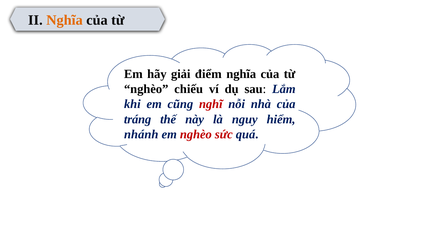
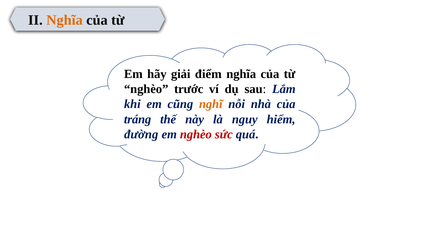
chiếu: chiếu -> trước (189, 89)
nghĩ colour: red -> orange (211, 104)
nhánh: nhánh -> đường (141, 134)
